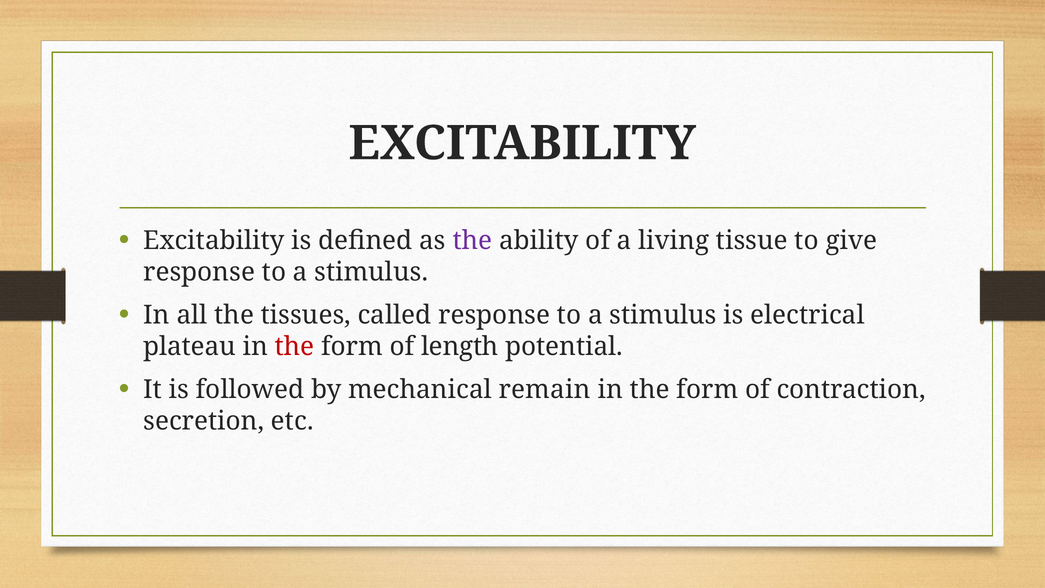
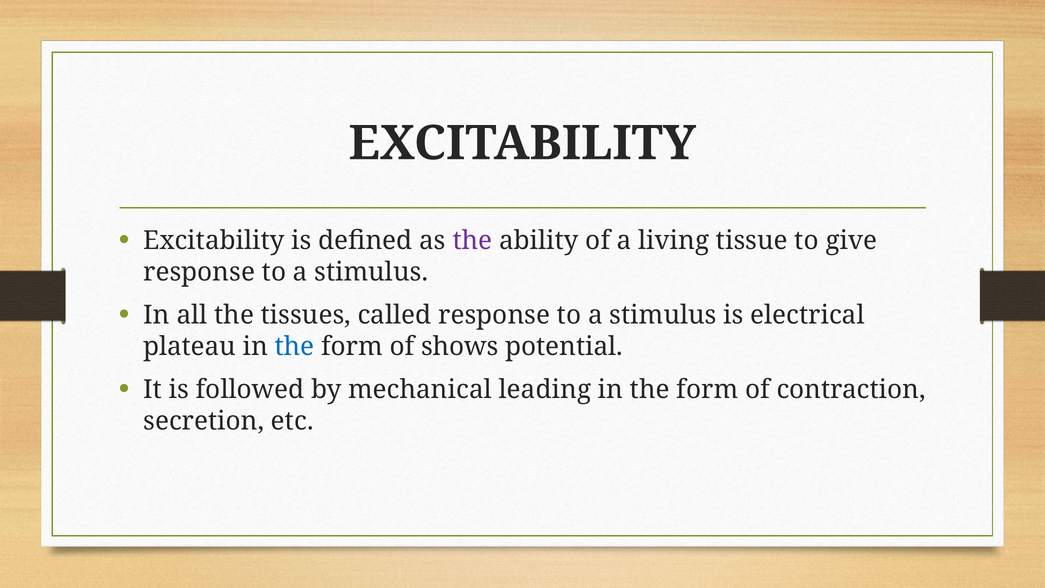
the colour: red -> blue (295, 346)
length: length -> shows (460, 346)
remain: remain -> leading (545, 390)
